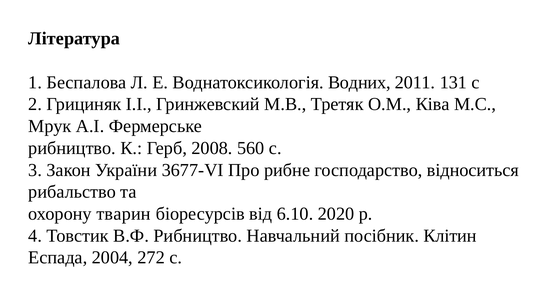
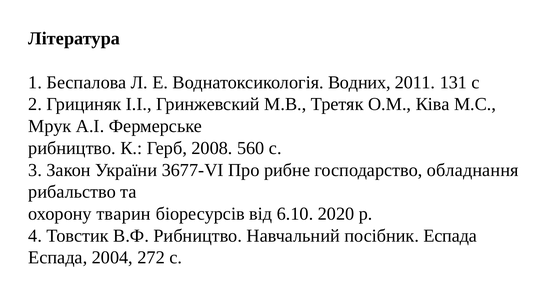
відноситься: відноситься -> обладнання (473, 170)
посібник Клітин: Клітин -> Еспада (450, 235)
